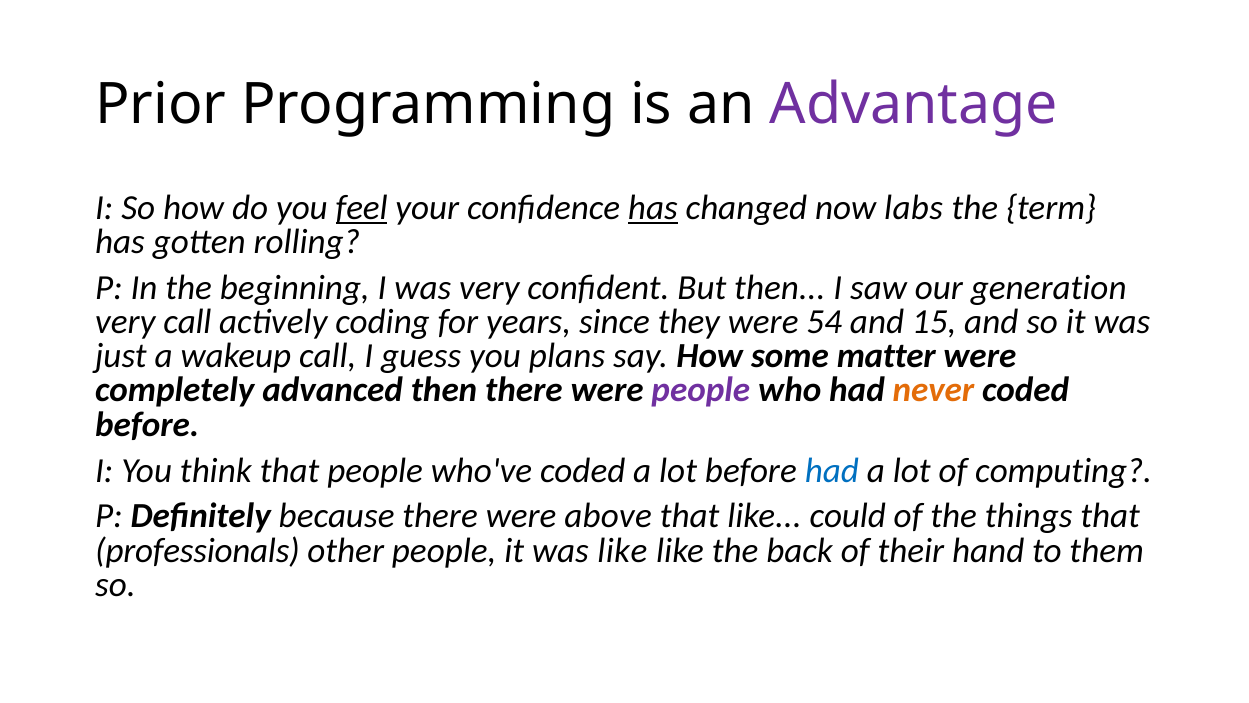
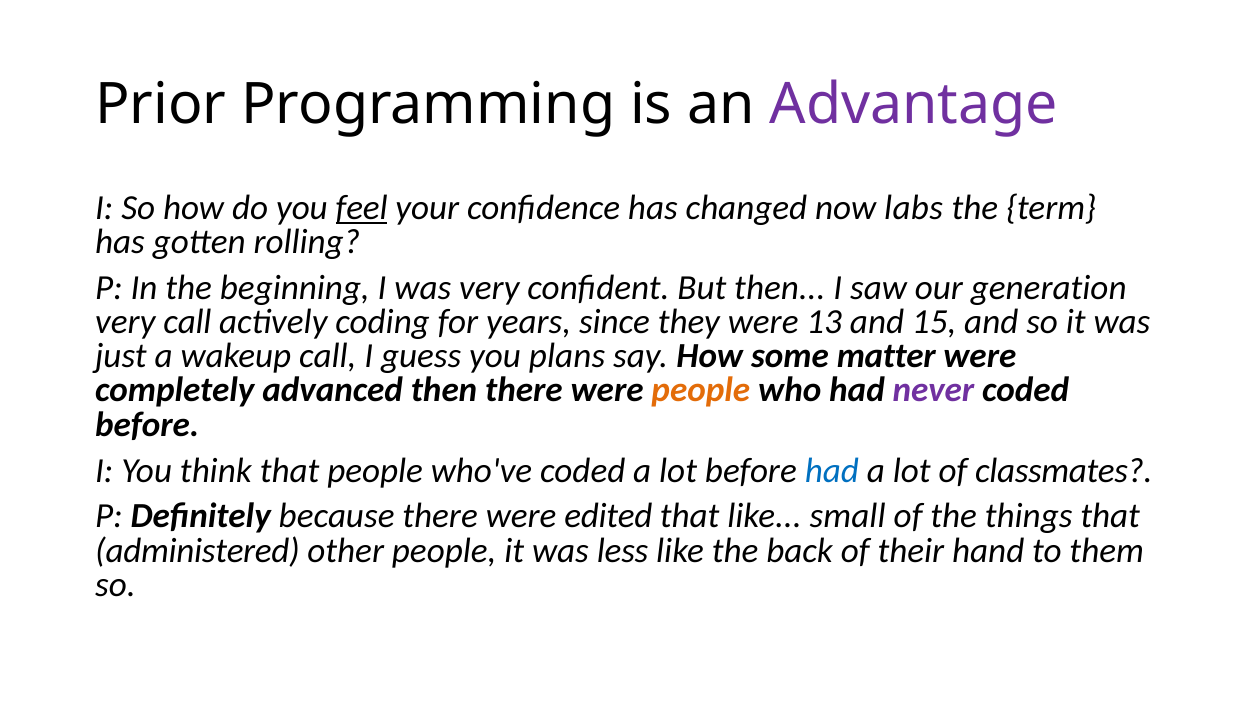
has underline: present -> none (653, 207)
54: 54 -> 13 (824, 322)
people colour: purple -> orange (701, 390)
never colour: orange -> purple (933, 390)
computing: computing -> classmates (1064, 470)
above: above -> edited (608, 516)
could: could -> small (848, 516)
professionals: professionals -> administered (198, 550)
was like: like -> less (623, 550)
